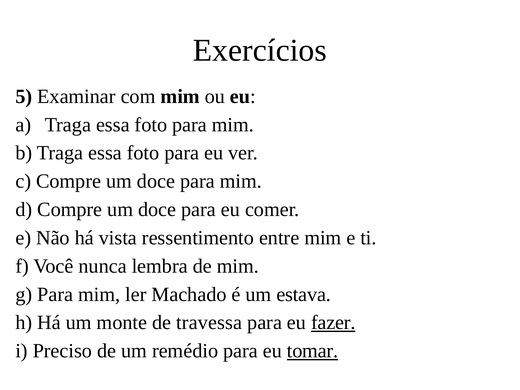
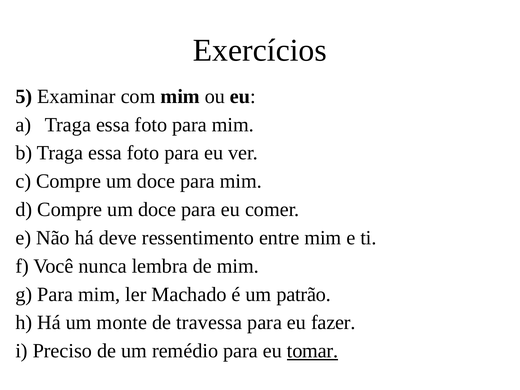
vista: vista -> deve (118, 238)
estava: estava -> patrão (304, 294)
fazer underline: present -> none (333, 323)
